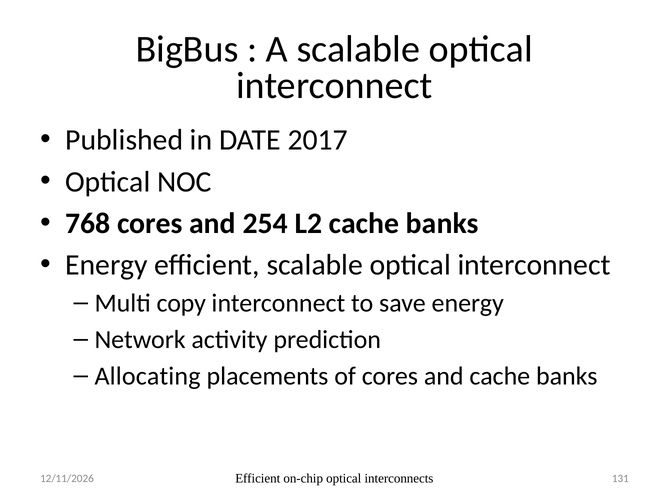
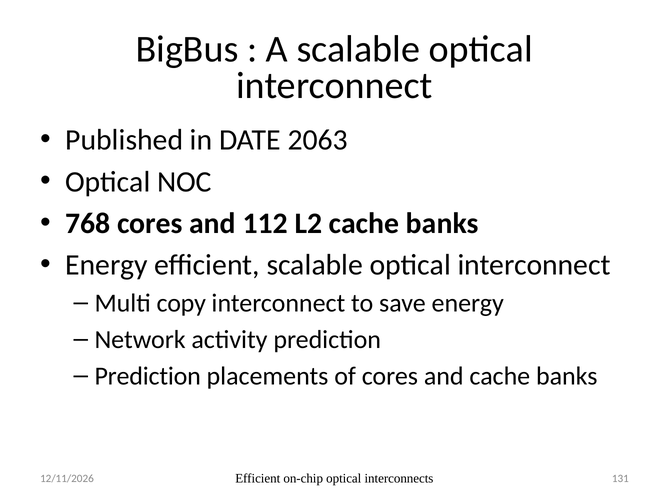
2017: 2017 -> 2063 (318, 140)
254: 254 -> 112 (265, 224)
Allocating: Allocating -> Prediction (148, 377)
